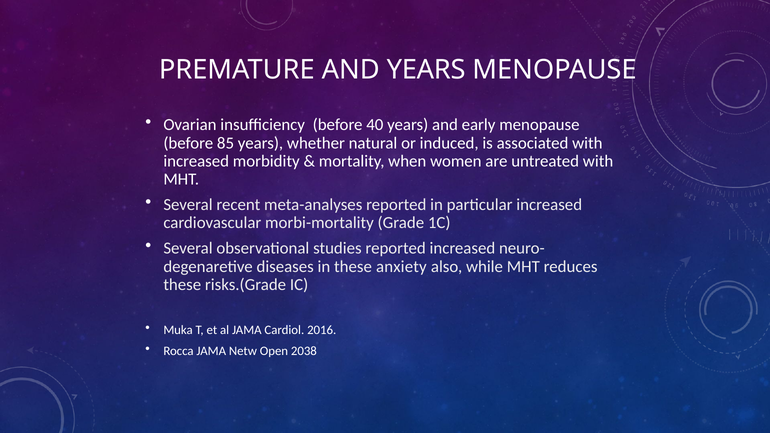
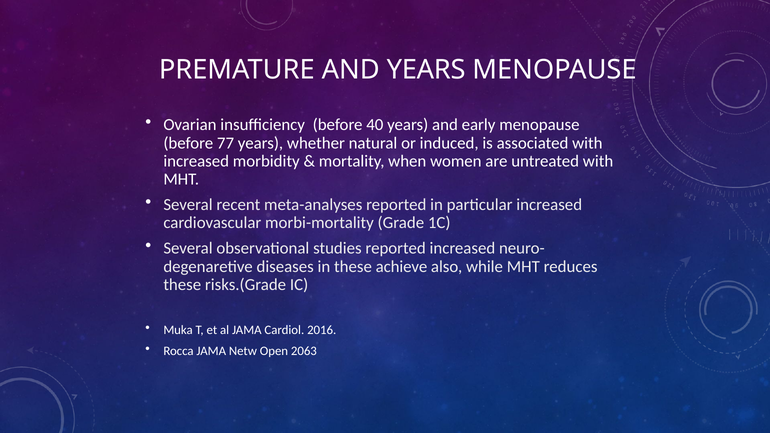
85: 85 -> 77 (226, 143)
anxiety: anxiety -> achieve (402, 267)
2038: 2038 -> 2063 (304, 351)
